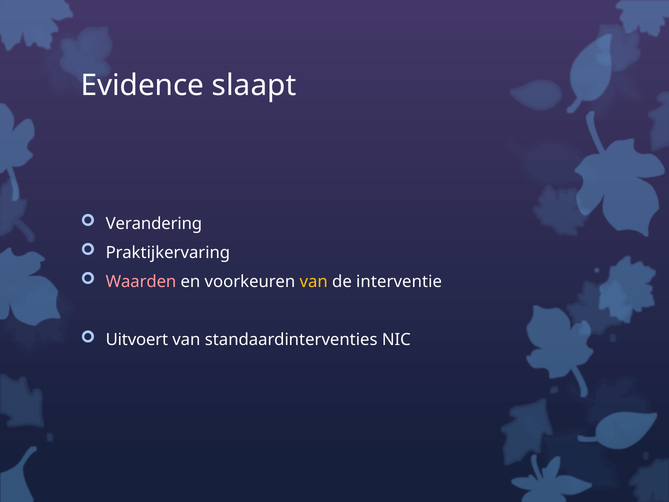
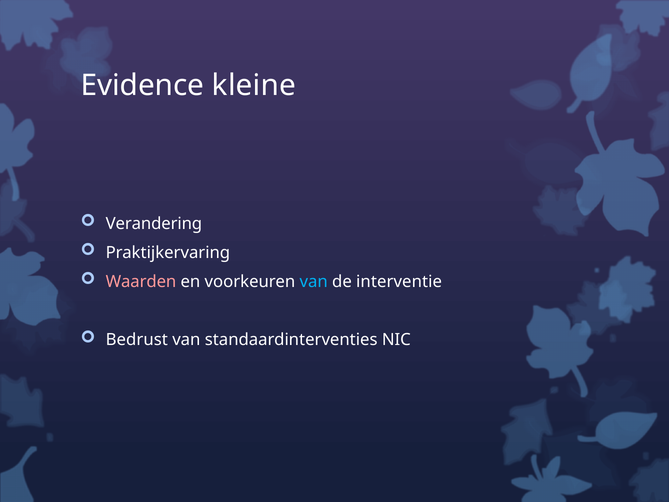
slaapt: slaapt -> kleine (254, 85)
van colour: yellow -> light blue (314, 282)
Uitvoert: Uitvoert -> Bedrust (137, 340)
